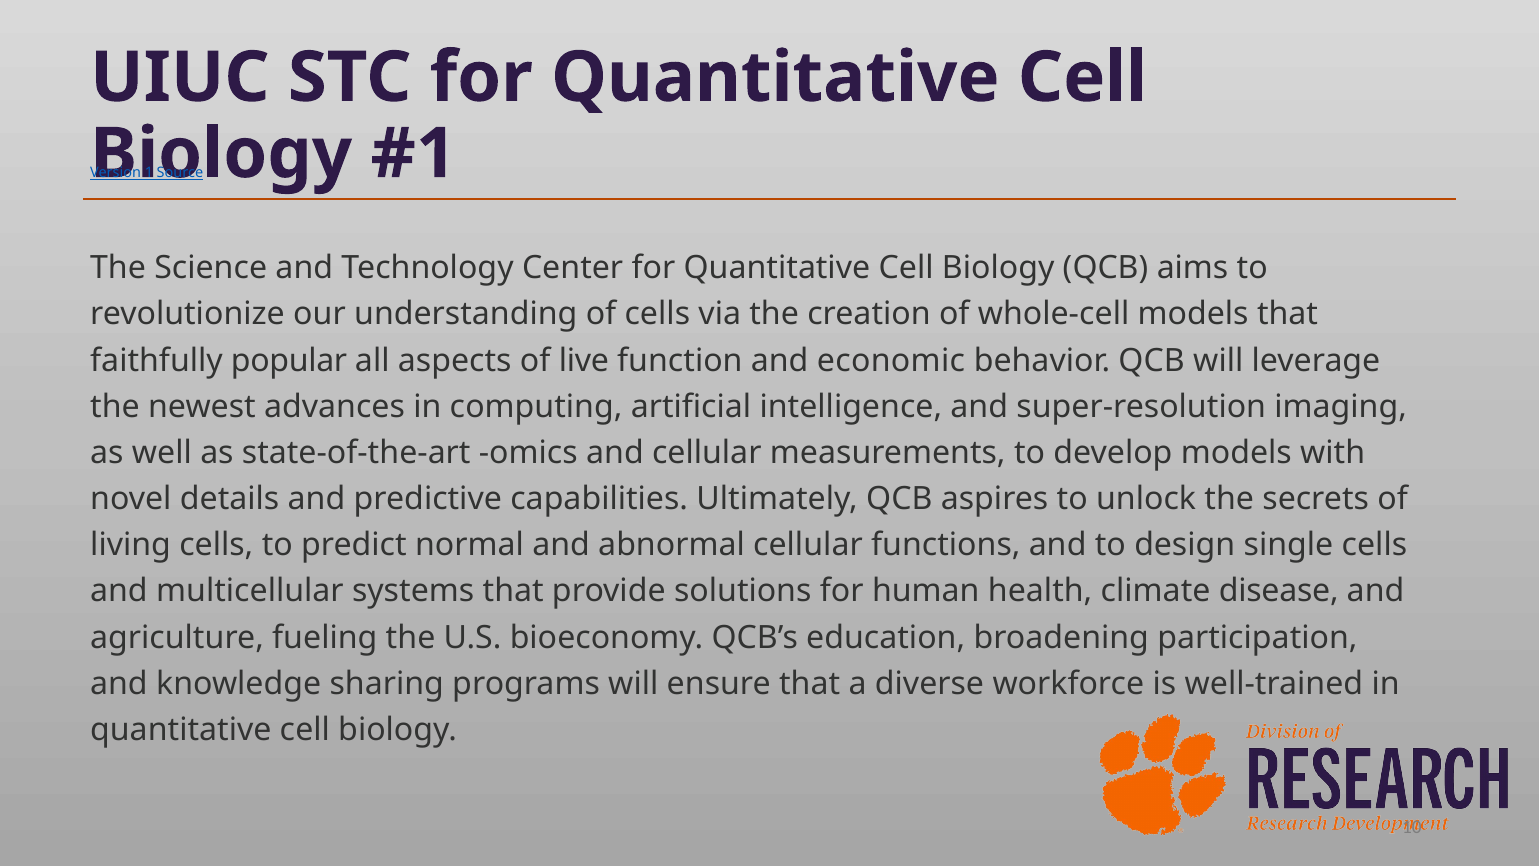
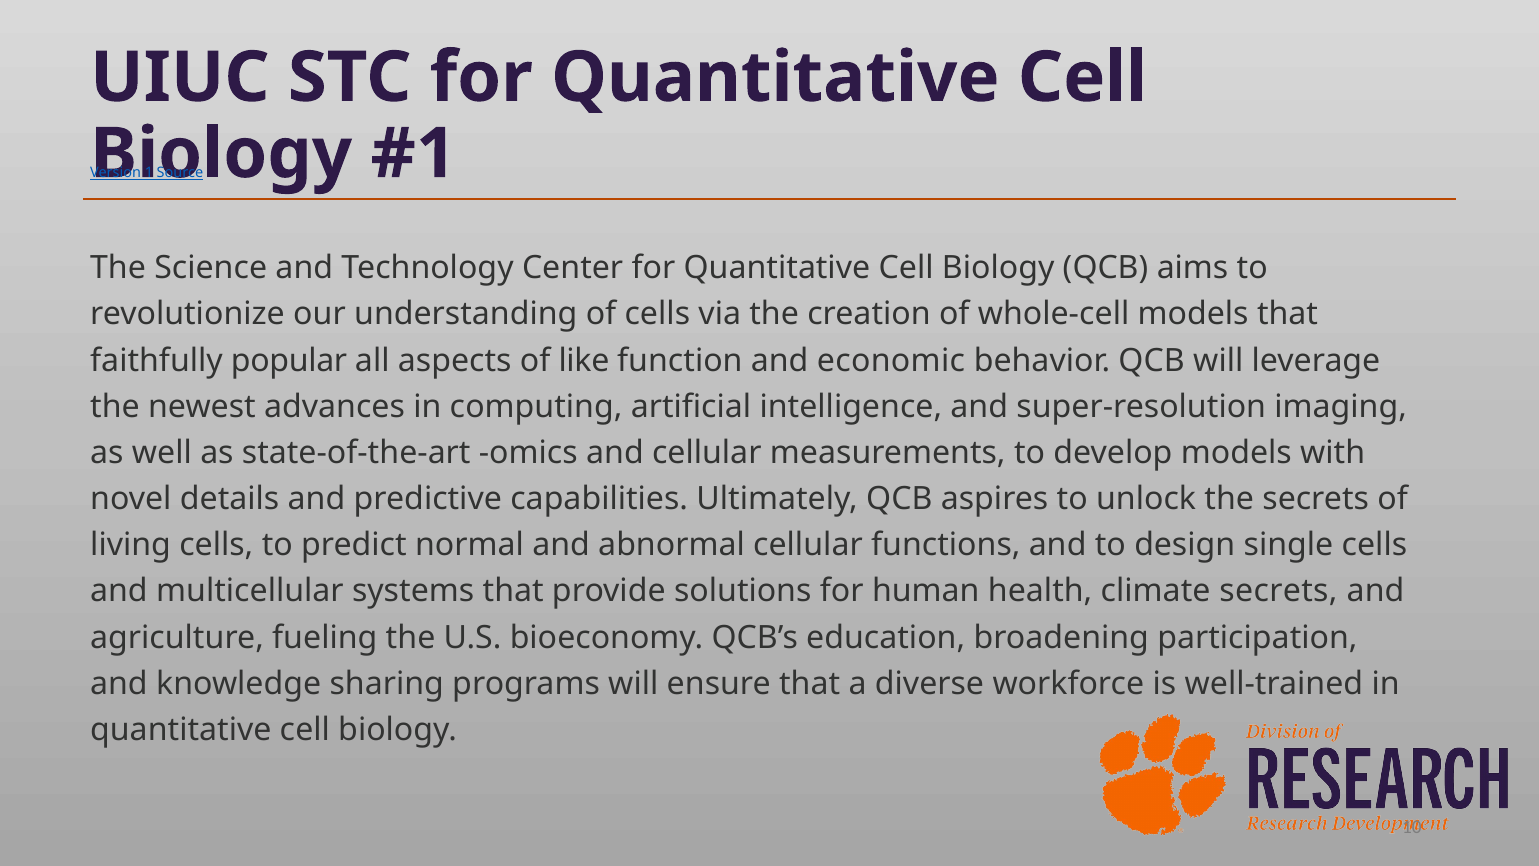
live: live -> like (584, 360)
climate disease: disease -> secrets (1278, 591)
